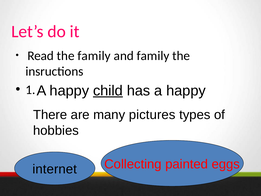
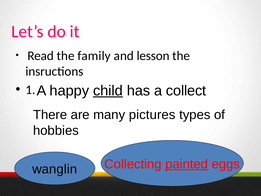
and family: family -> lesson (153, 56)
a happy: happy -> collect (186, 91)
internet: internet -> wanglin (55, 169)
painted underline: none -> present (187, 164)
